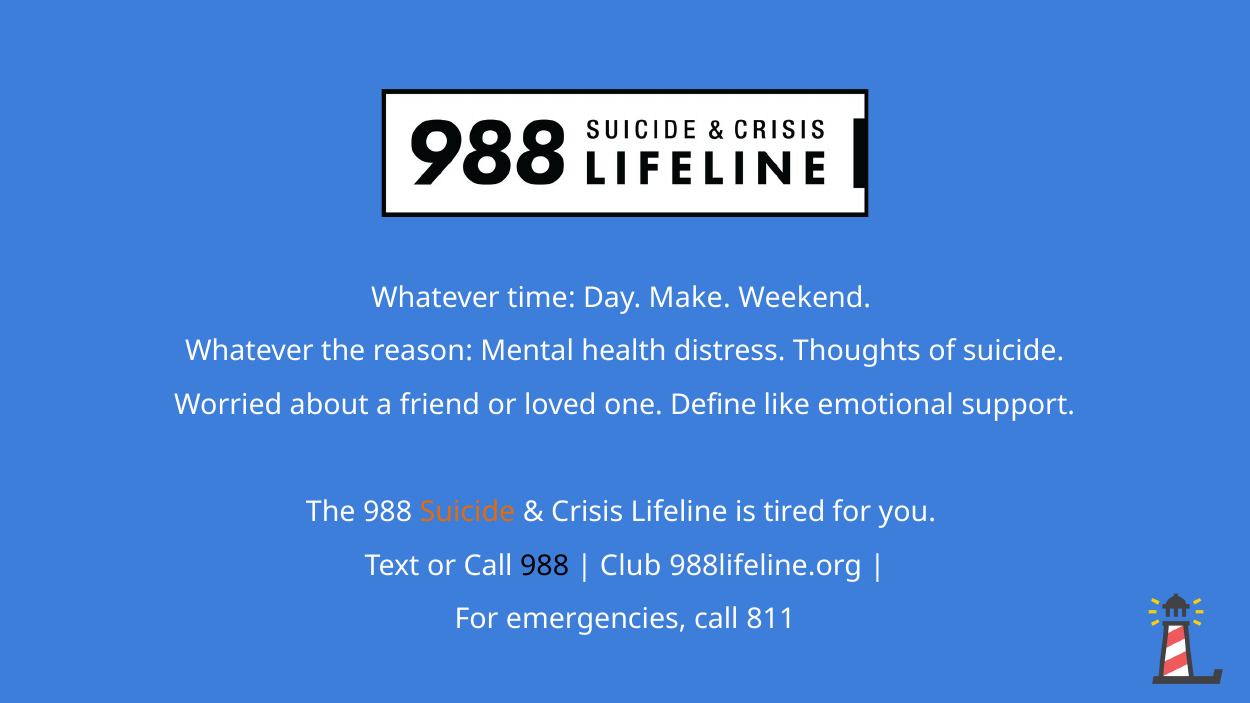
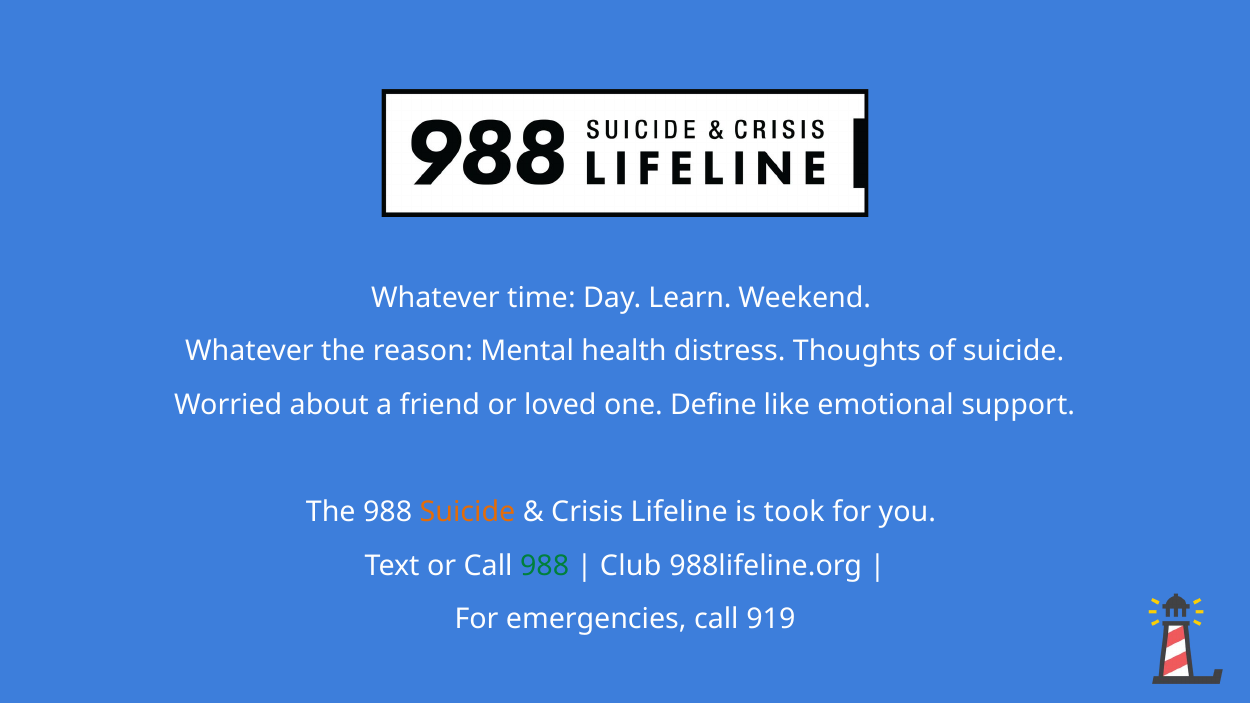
Make: Make -> Learn (690, 298)
tired: tired -> took (794, 512)
988 colour: black -> green (545, 566)
811: 811 -> 919 (771, 619)
